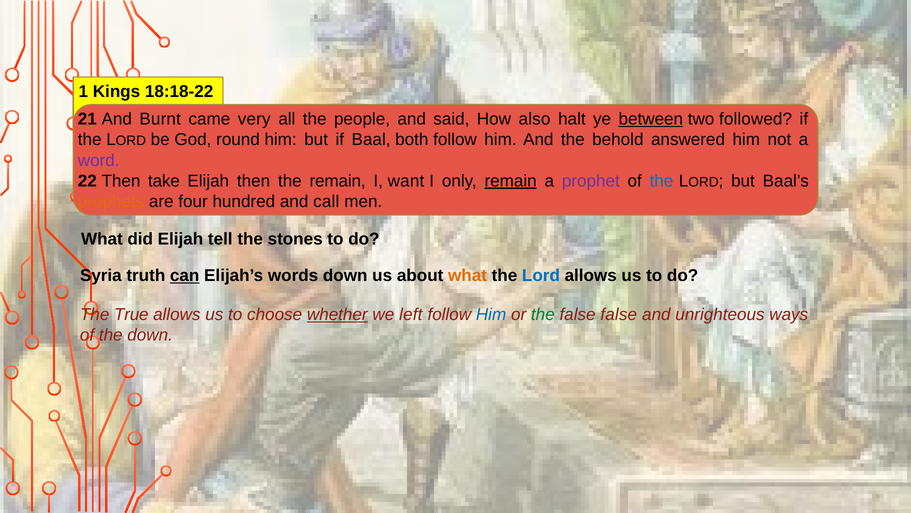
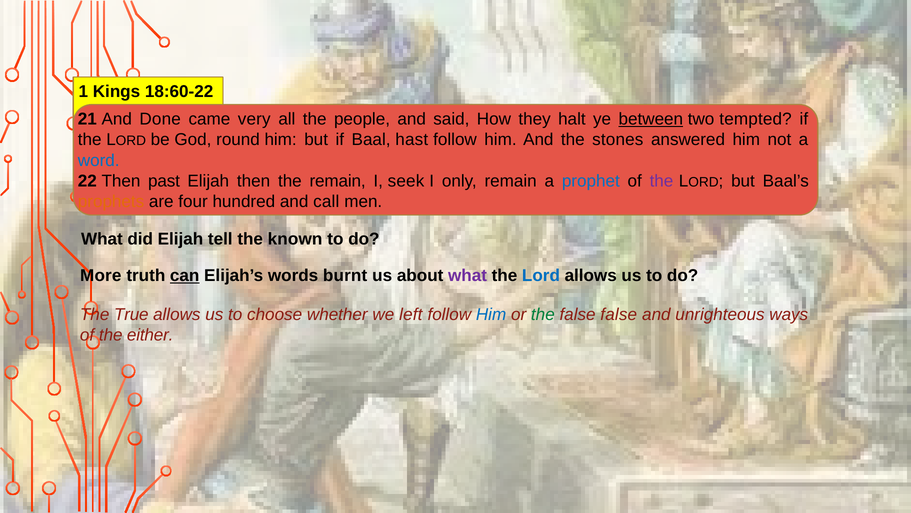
18:18-22: 18:18-22 -> 18:60-22 (179, 92)
Burnt: Burnt -> Done (160, 119)
also: also -> they (535, 119)
followed: followed -> tempted (756, 119)
both: both -> hast (412, 140)
behold: behold -> stones (618, 140)
word colour: purple -> blue (99, 160)
take: take -> past (164, 181)
want: want -> seek (406, 181)
remain underline: present -> none (511, 181)
prophet colour: purple -> blue (591, 181)
the colour: blue -> purple (662, 181)
stones: stones -> known (295, 239)
Syria: Syria -> More (101, 275)
words down: down -> burnt (345, 275)
what colour: orange -> purple (468, 275)
whether underline: present -> none (337, 314)
the down: down -> either (150, 335)
